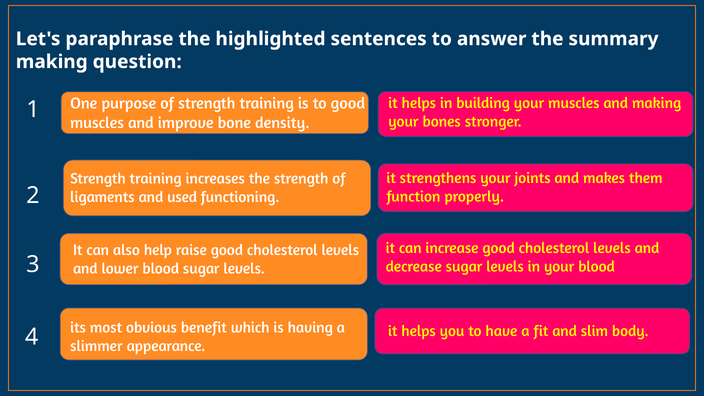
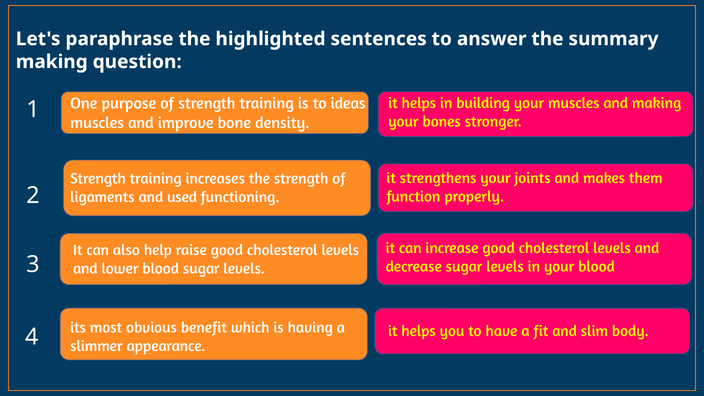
to good: good -> ideas (348, 103)
